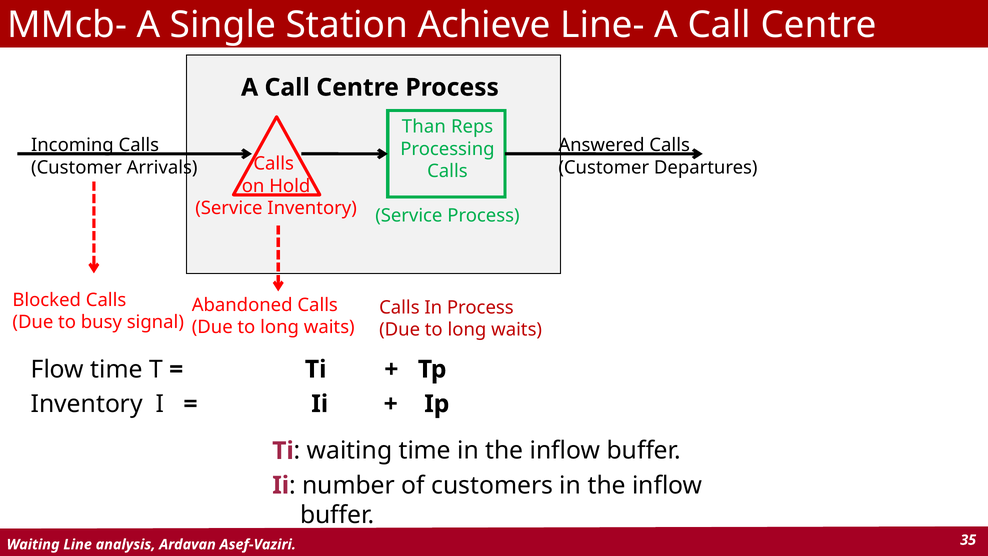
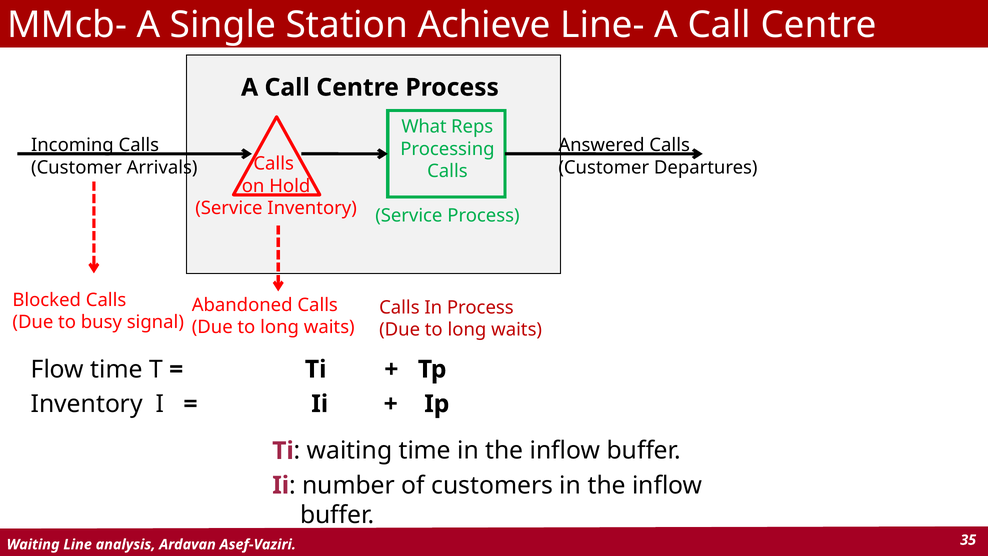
Than: Than -> What (424, 127)
